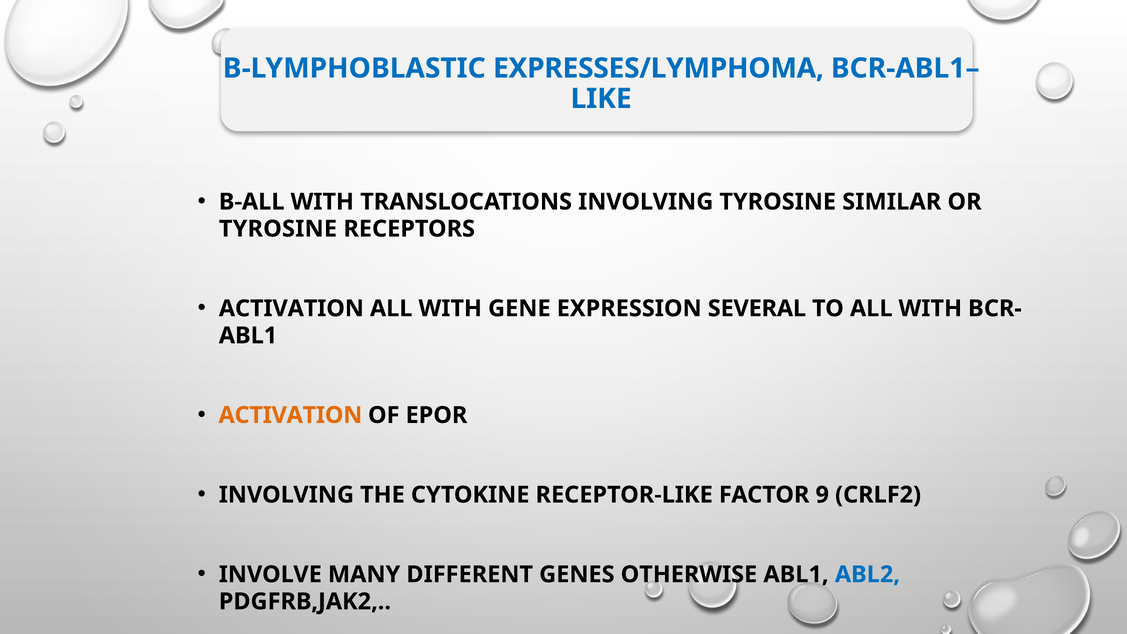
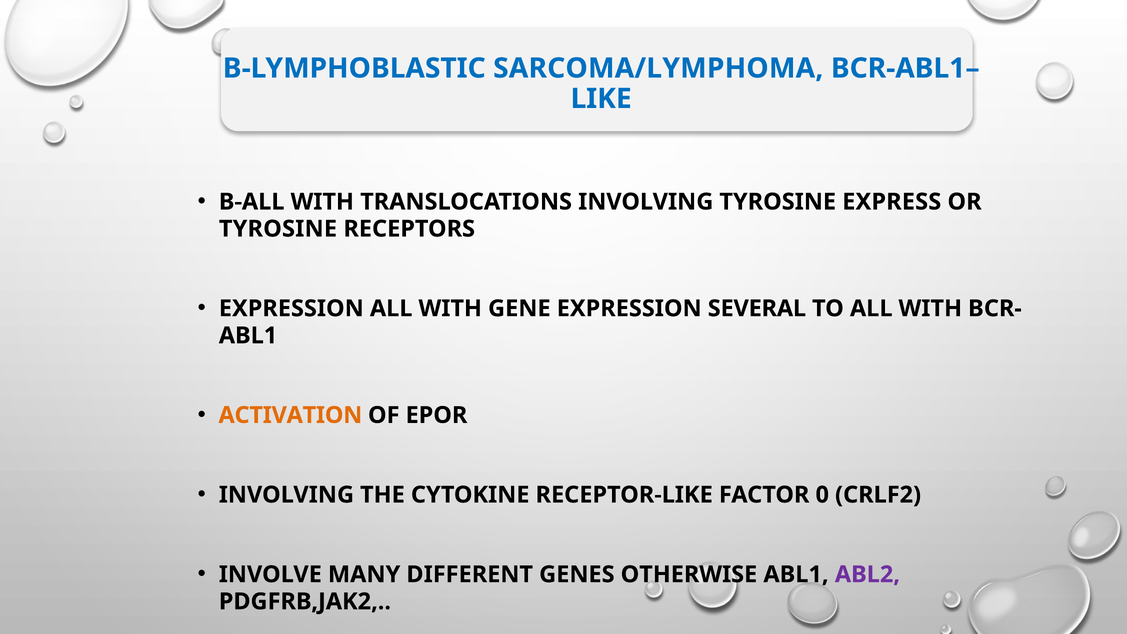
EXPRESSES/LYMPHOMA: EXPRESSES/LYMPHOMA -> SARCOMA/LYMPHOMA (658, 68)
SIMILAR: SIMILAR -> EXPRESS (892, 202)
ACTIVATION: ACTIVATION -> EXPRESSION (291, 308)
9: 9 -> 0 (822, 495)
ABL2 colour: blue -> purple (867, 574)
